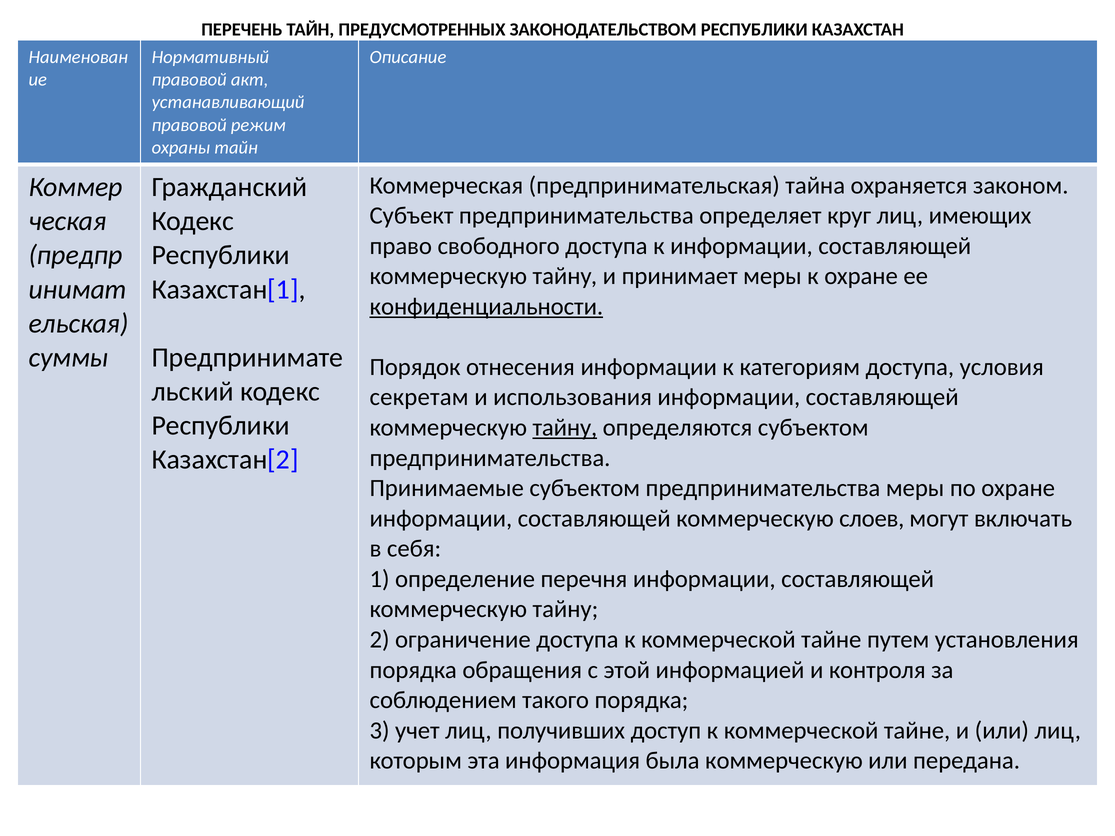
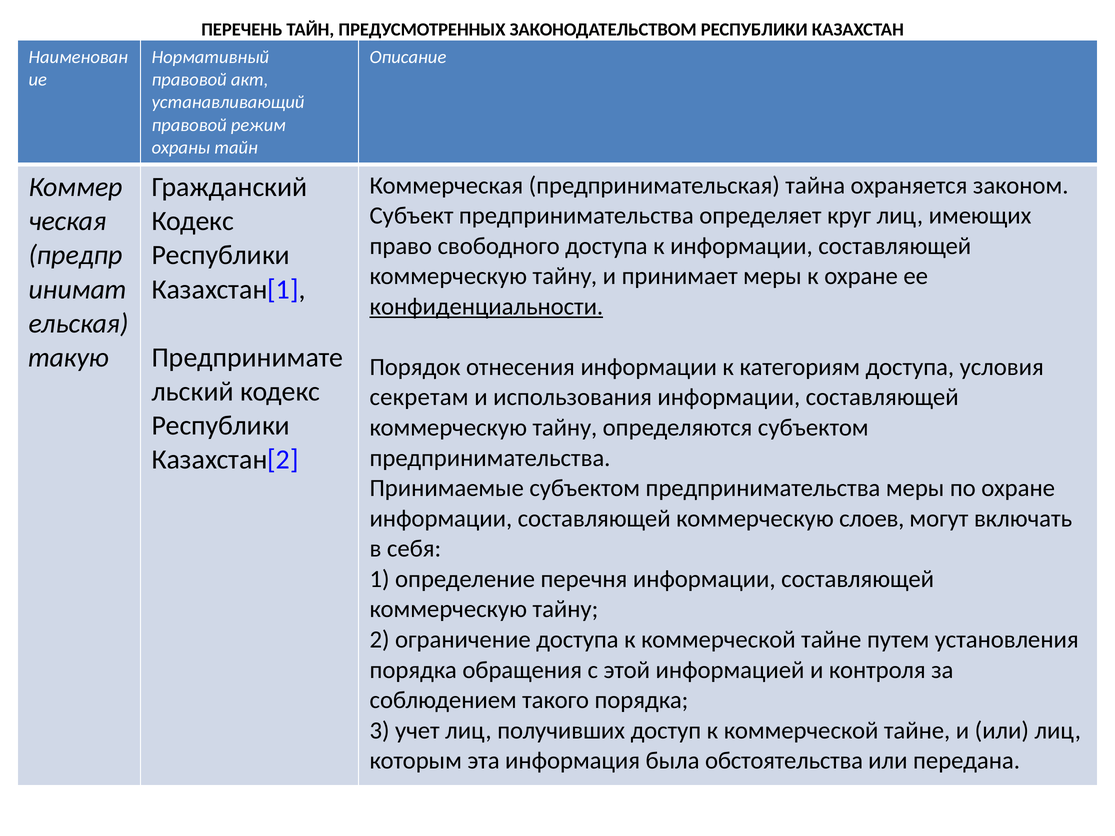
суммы: суммы -> такую (68, 357)
тайну underline: present -> none (565, 428)
была коммерческую: коммерческую -> обстоятельства (784, 761)
